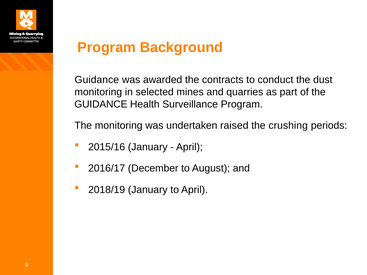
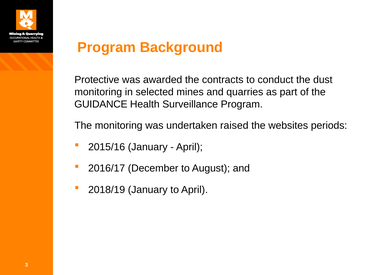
Guidance: Guidance -> Protective (97, 80)
crushing: crushing -> websites (288, 126)
